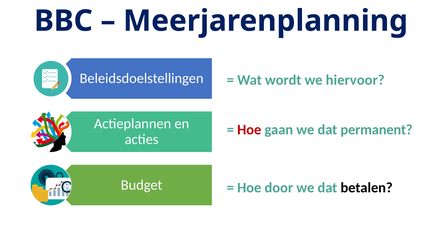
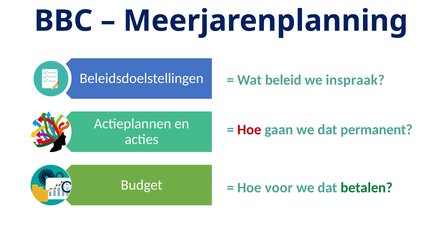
wordt: wordt -> beleid (283, 80)
hiervoor: hiervoor -> inspraak (355, 80)
door: door -> voor (279, 187)
betalen colour: black -> green (367, 187)
